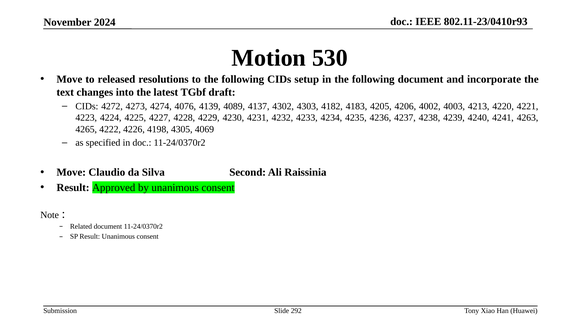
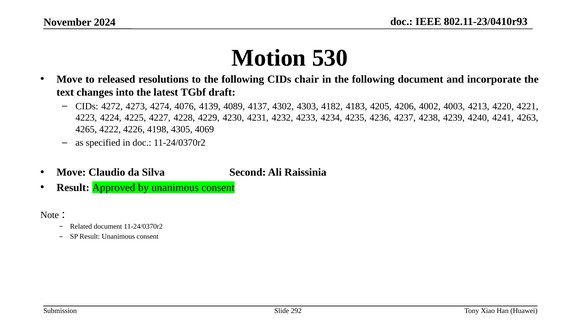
setup: setup -> chair (307, 79)
